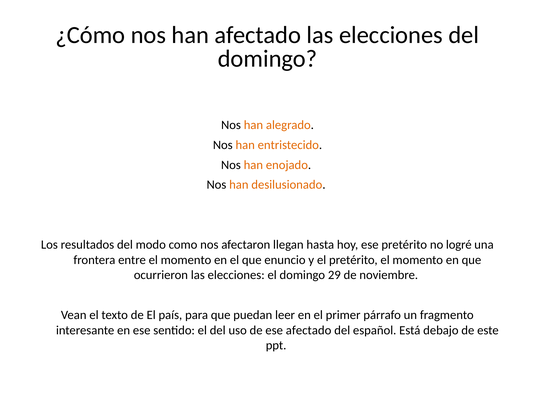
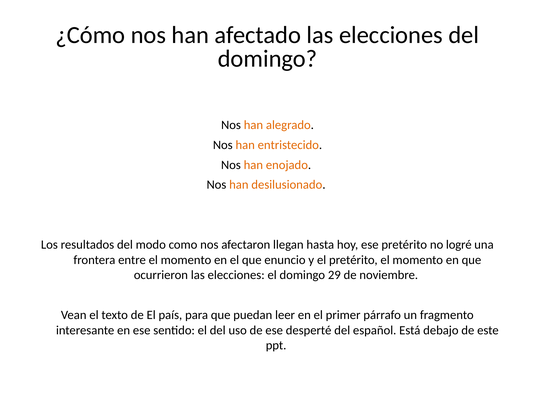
ese afectado: afectado -> desperté (309, 330)
